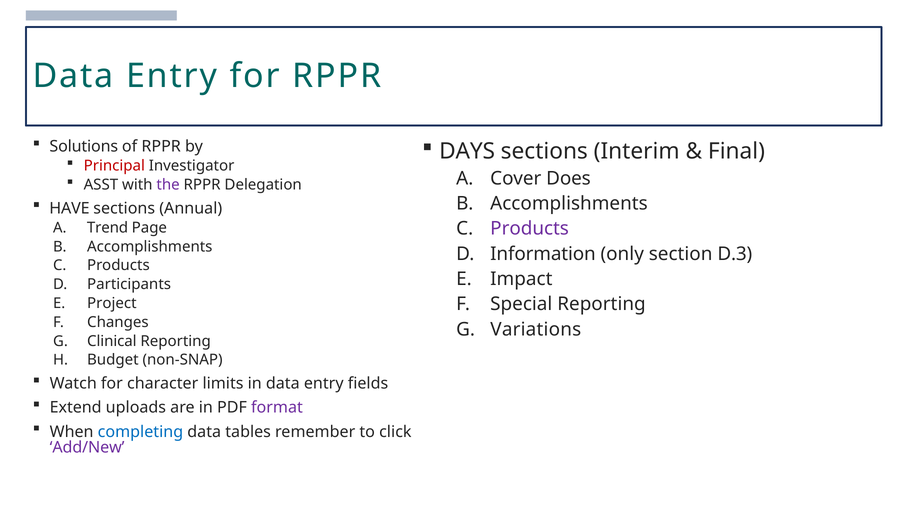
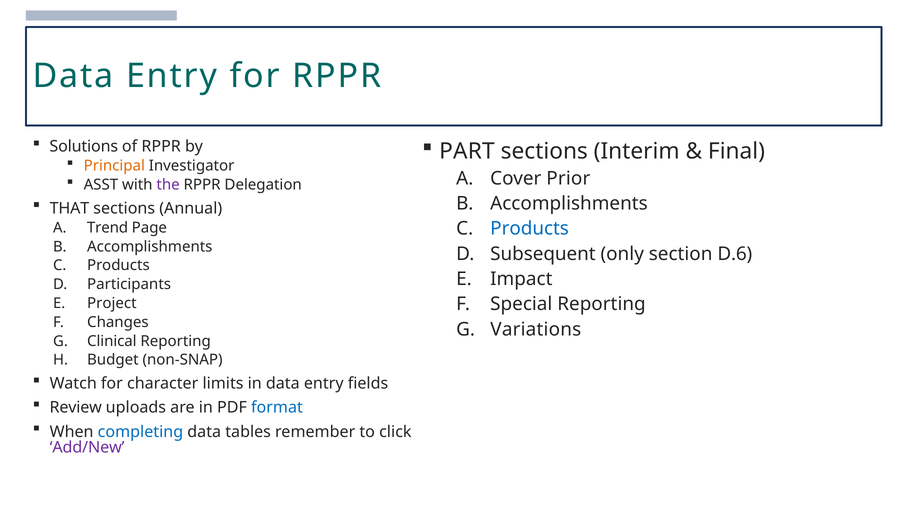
DAYS: DAYS -> PART (467, 151)
Principal colour: red -> orange (114, 166)
Does: Does -> Prior (568, 179)
HAVE: HAVE -> THAT (69, 208)
Products colour: purple -> blue (530, 229)
Information: Information -> Subsequent (543, 254)
D.3: D.3 -> D.6 (735, 254)
Extend: Extend -> Review (76, 408)
format colour: purple -> blue (277, 408)
